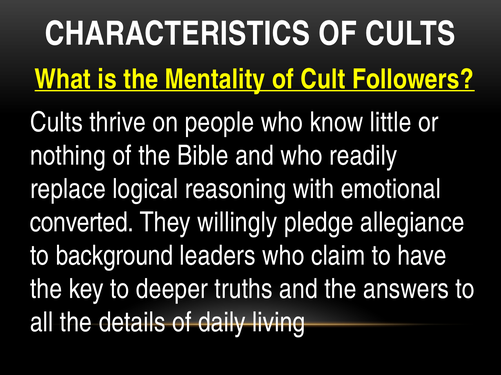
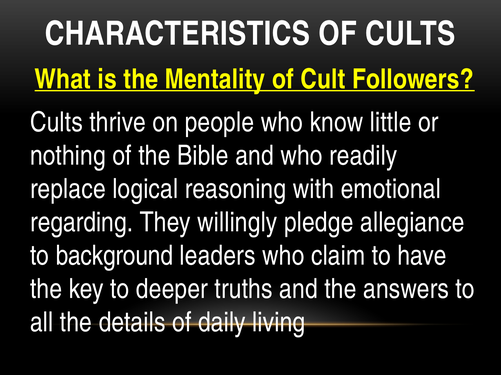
converted: converted -> regarding (82, 223)
